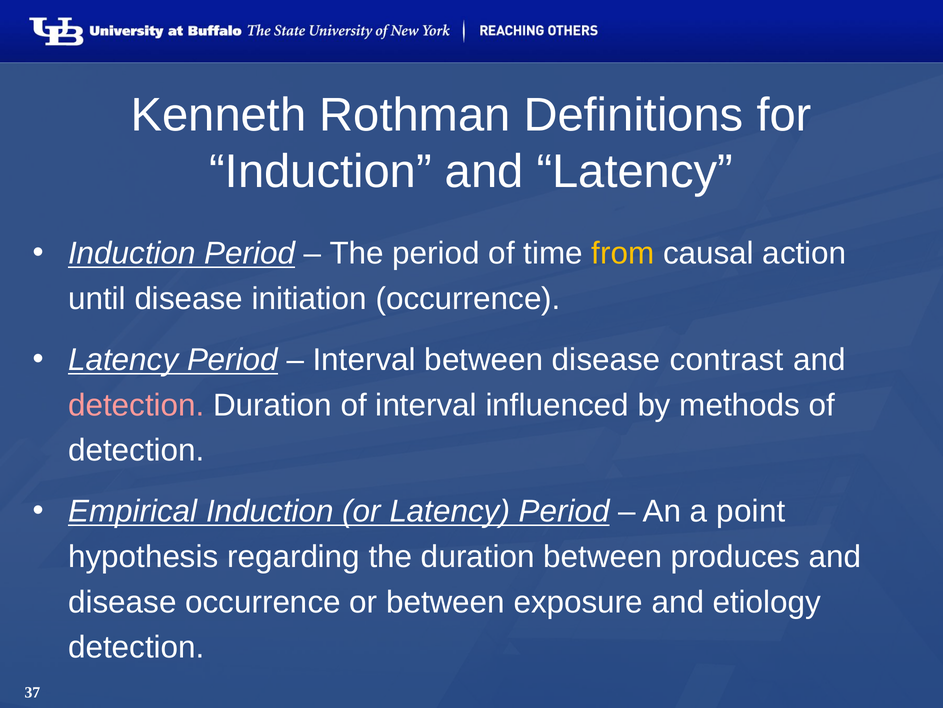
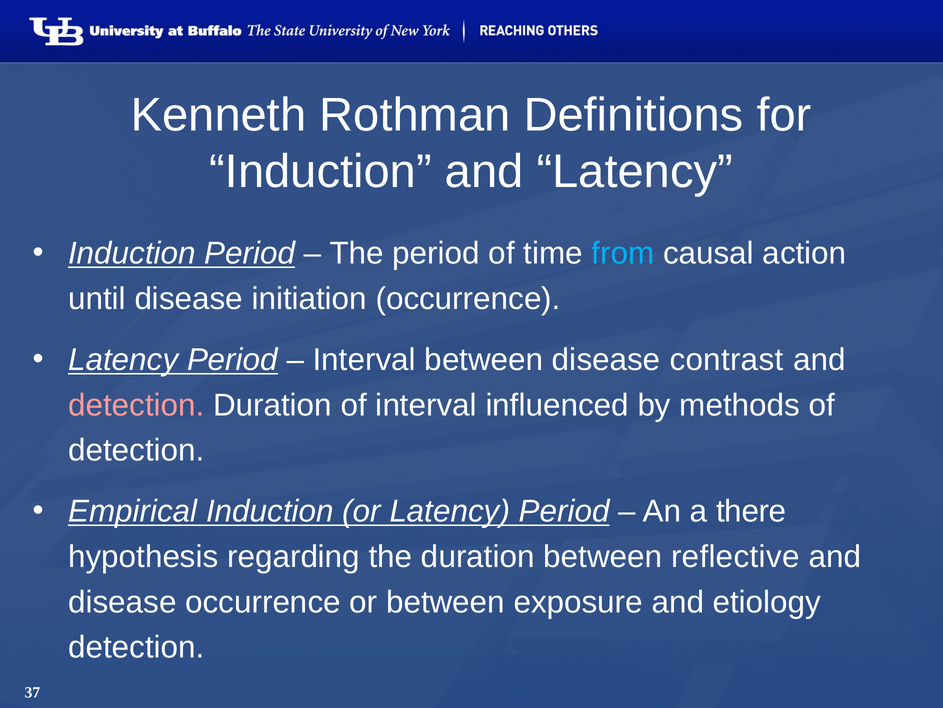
from colour: yellow -> light blue (623, 253)
point: point -> there (751, 511)
produces: produces -> reflective (735, 556)
